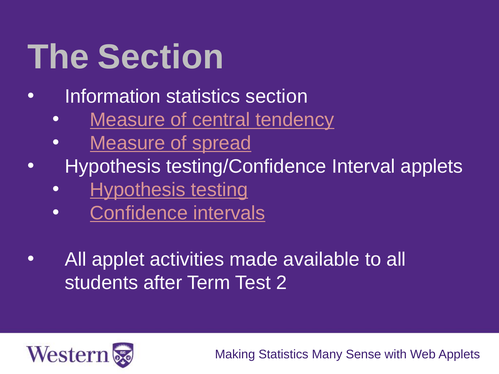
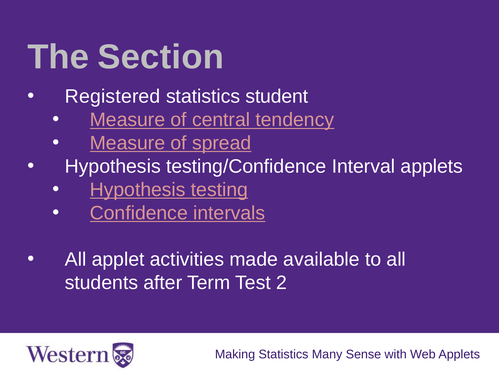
Information: Information -> Registered (113, 97)
statistics section: section -> student (277, 97)
